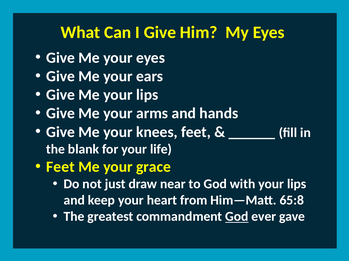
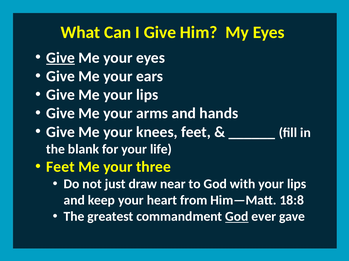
Give underline: none -> present (61, 58)
grace: grace -> three (153, 167)
65:8: 65:8 -> 18:8 (292, 201)
